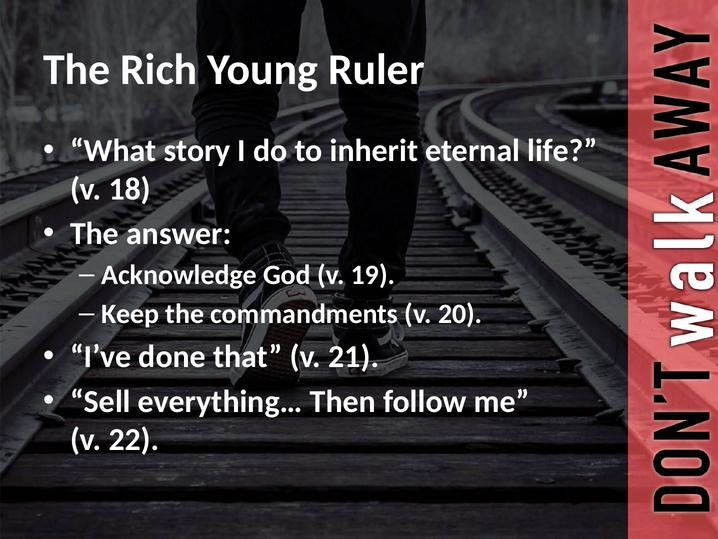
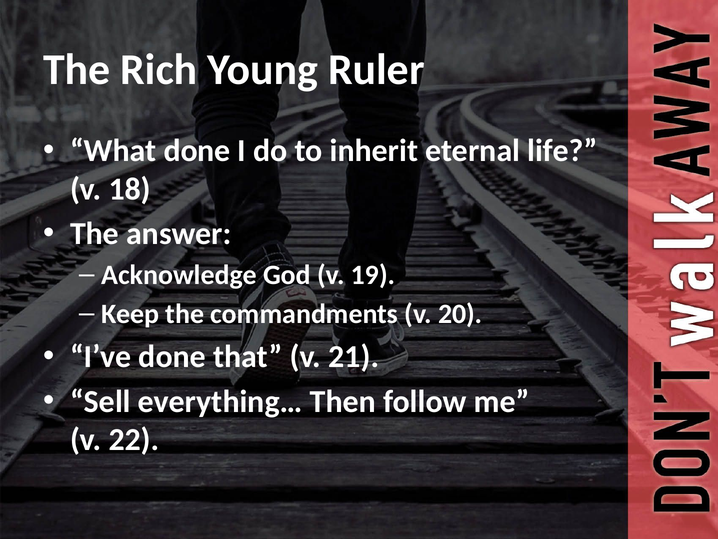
What story: story -> done (197, 151)
